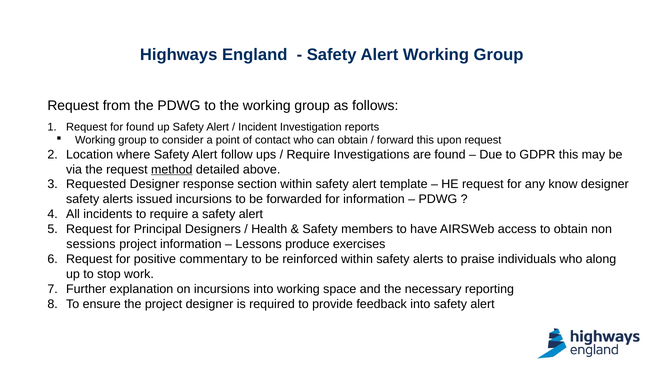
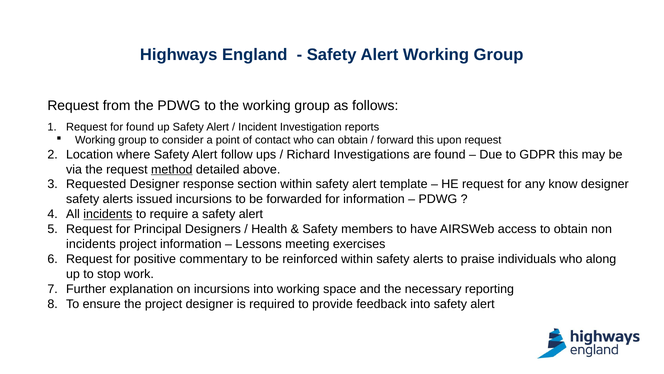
Require: Require -> Richard (308, 154)
incidents underline: none -> present (108, 214)
sessions: sessions -> incidents (91, 244)
produce: produce -> meeting (307, 244)
